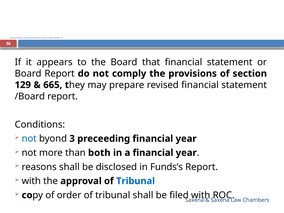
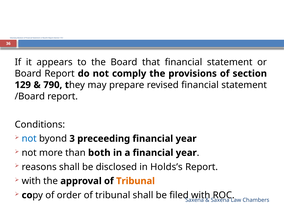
665: 665 -> 790 (53, 85)
Funds’s: Funds’s -> Holds’s (166, 167)
Tribunal colour: blue -> orange (136, 181)
